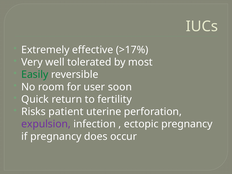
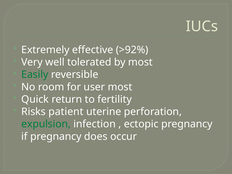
>17%: >17% -> >92% (132, 50)
user soon: soon -> most (120, 87)
expulsion colour: purple -> green (46, 124)
